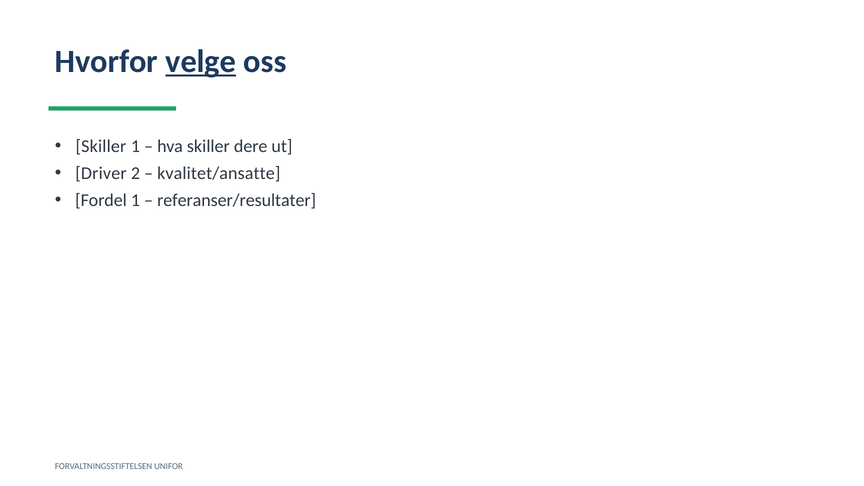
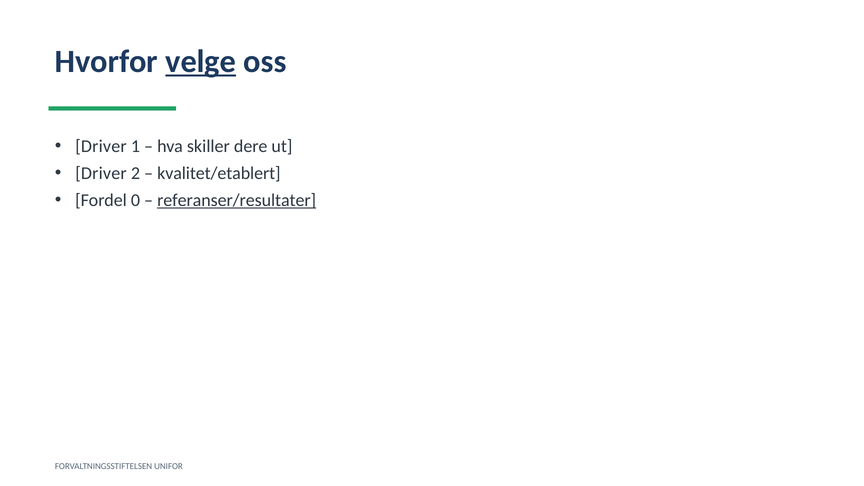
Skiller: Skiller -> Driver (101, 146)
kvalitet/ansatte: kvalitet/ansatte -> kvalitet/etablert (219, 173)
Fordel 1: 1 -> 0 (135, 200)
referanser/resultater underline: none -> present (237, 200)
